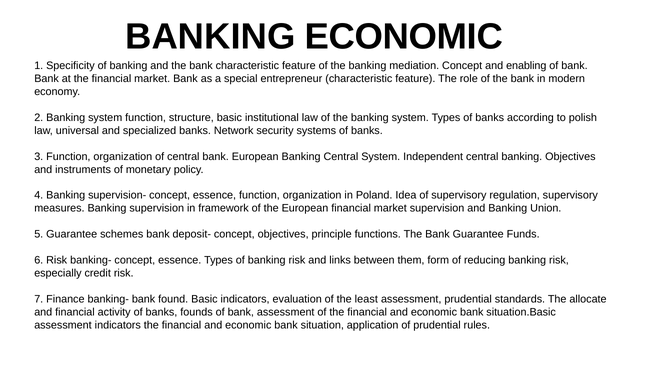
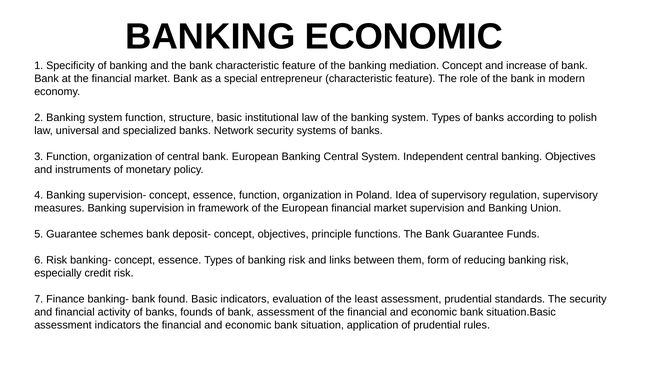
enabling: enabling -> increase (526, 66)
The allocate: allocate -> security (588, 299)
